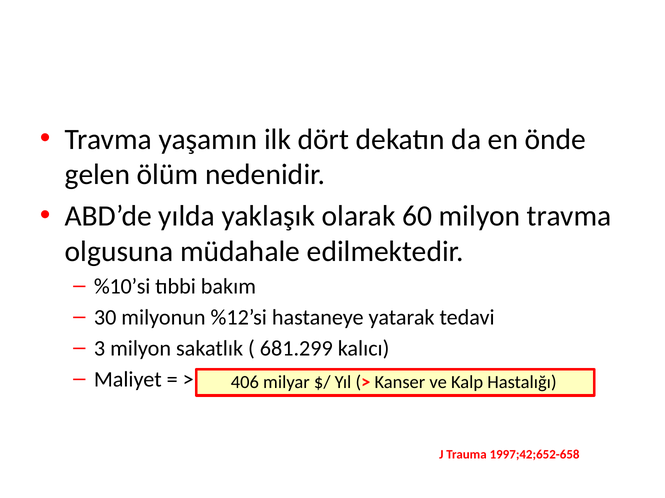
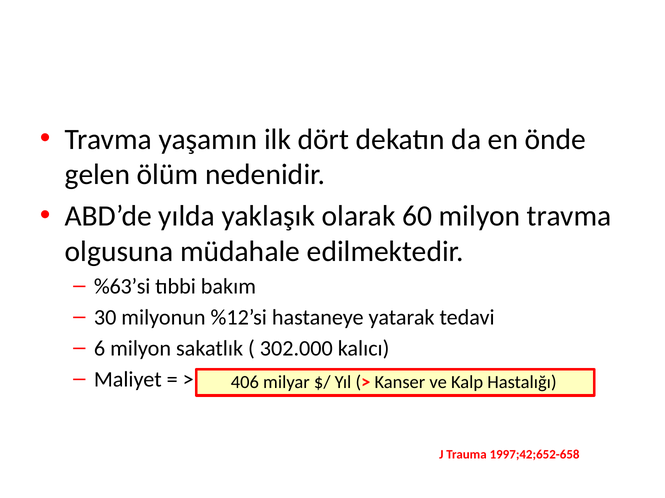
%10’si: %10’si -> %63’si (122, 287)
3: 3 -> 6 (100, 349)
681.299: 681.299 -> 302.000 (296, 349)
